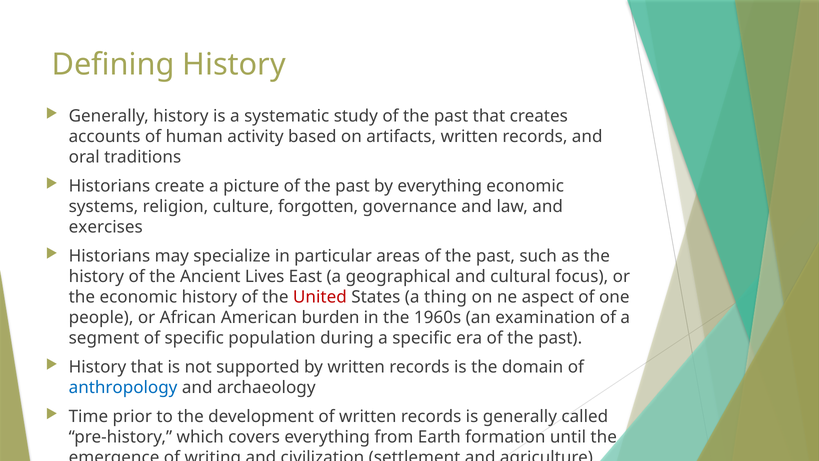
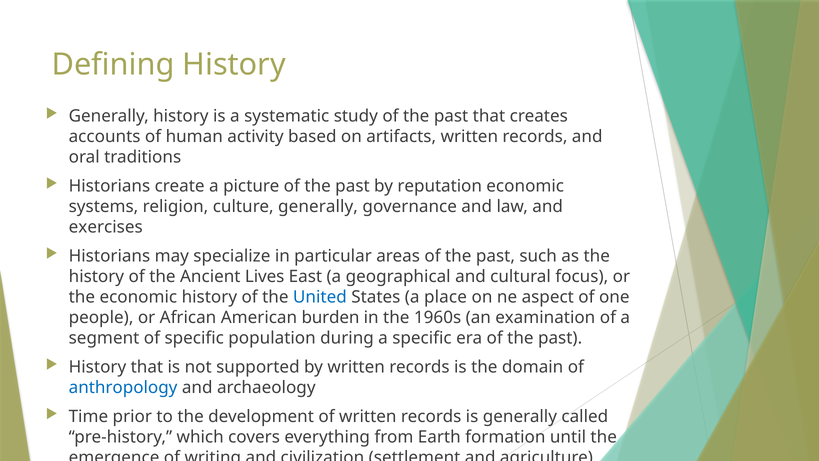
by everything: everything -> reputation (440, 186)
culture forgotten: forgotten -> generally (318, 206)
United colour: red -> blue (320, 297)
thing: thing -> place (445, 297)
